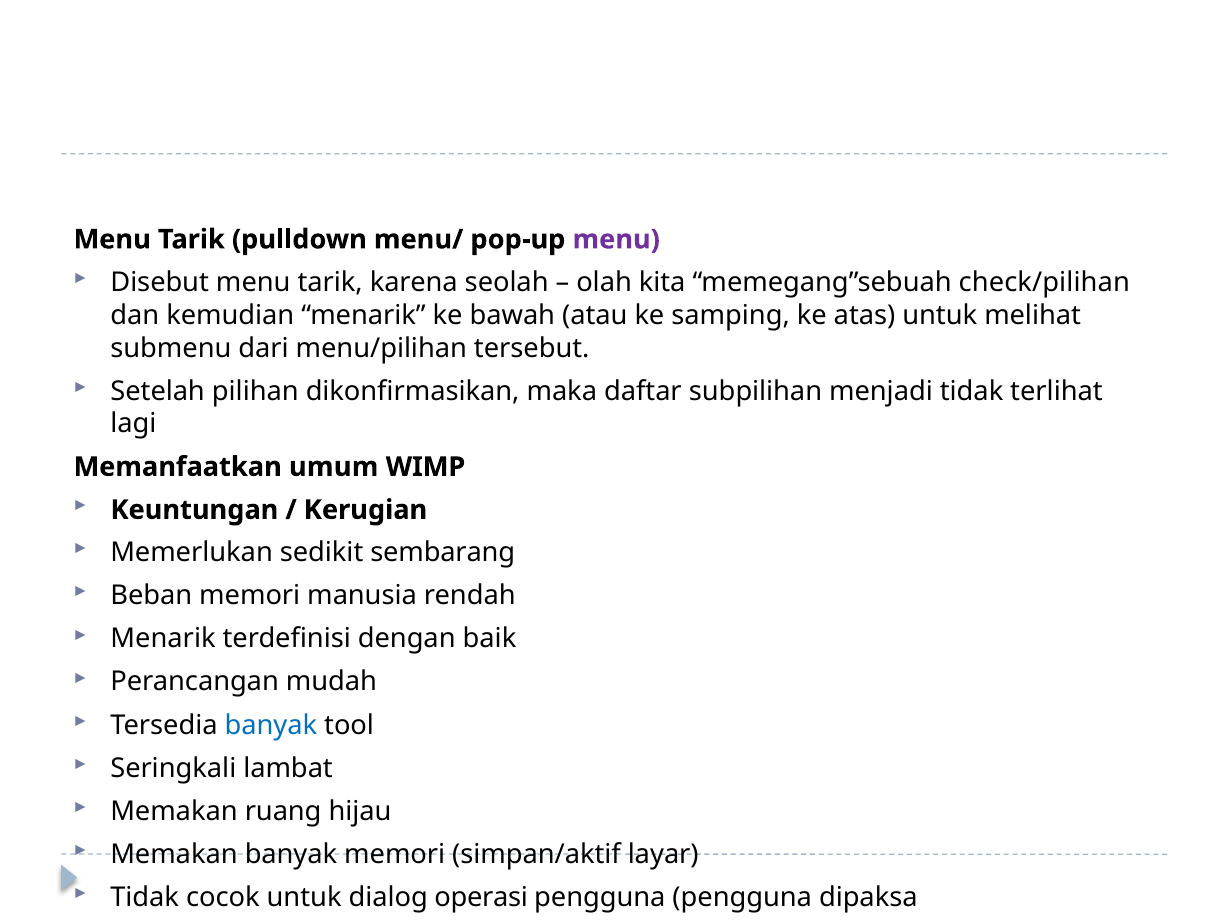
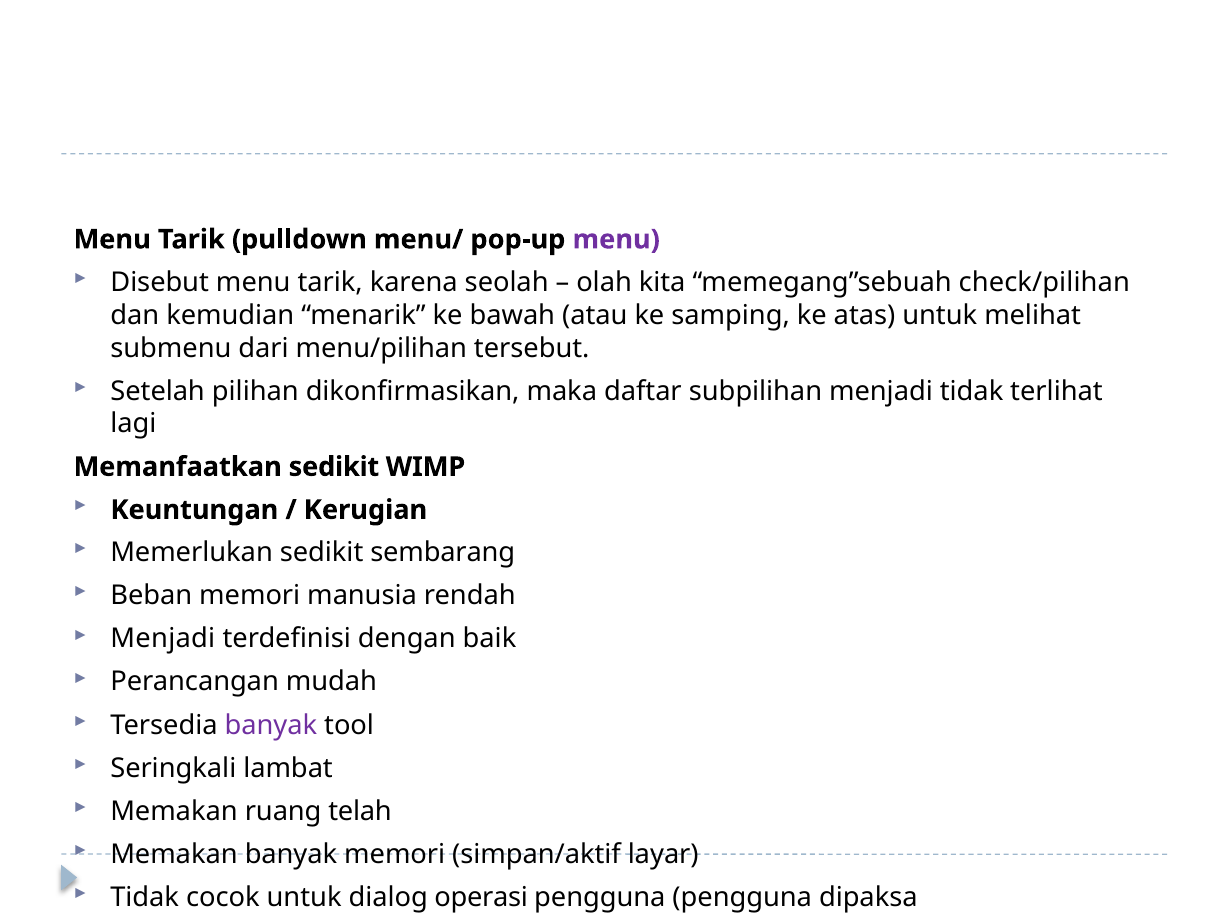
Memanfaatkan umum: umum -> sedikit (334, 467)
Menarik: Menarik -> Menjadi (163, 639)
banyak colour: blue -> purple (271, 725)
hijau: hijau -> telah (360, 811)
